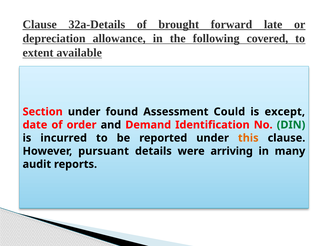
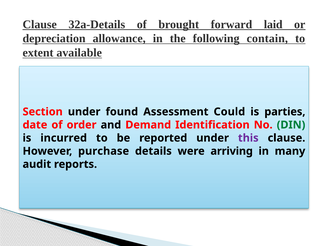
late: late -> laid (273, 24)
covered: covered -> contain (267, 39)
except: except -> parties (285, 112)
this colour: orange -> purple (248, 138)
pursuant: pursuant -> purchase (104, 151)
